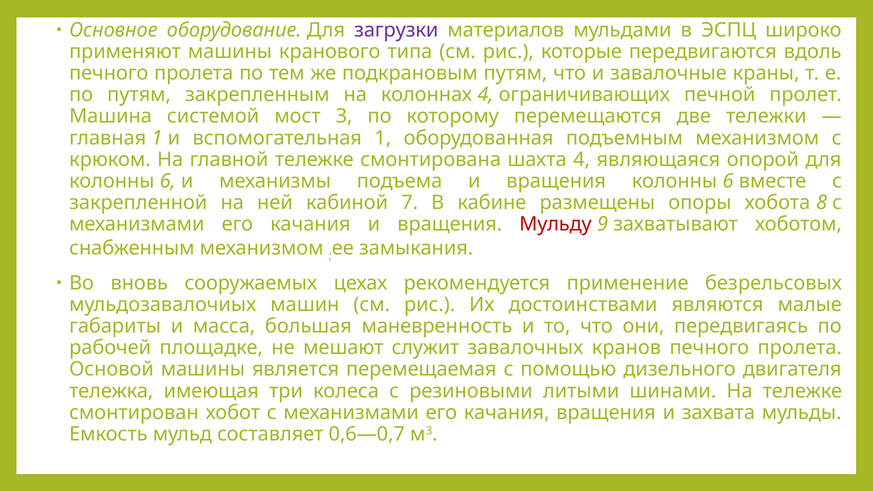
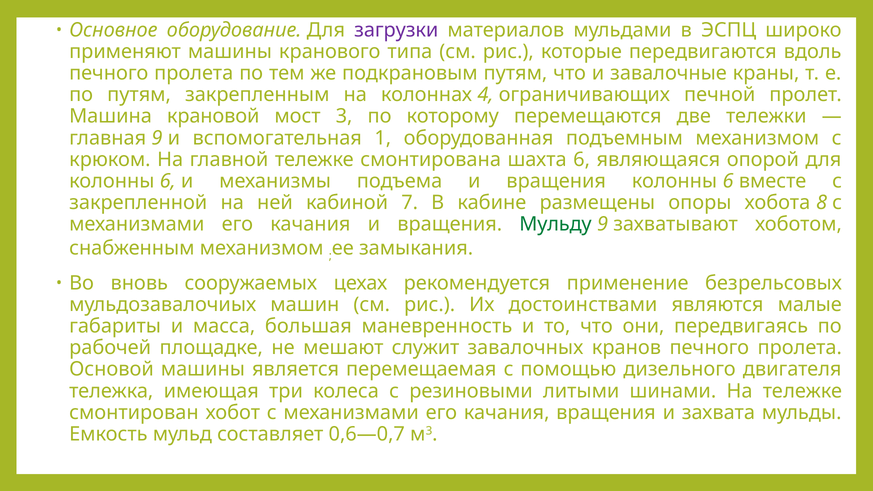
системой: системой -> крановой (213, 116)
главная 1: 1 -> 9 (157, 138)
шахта 4: 4 -> 6 (582, 160)
Мульду colour: red -> green (555, 224)
